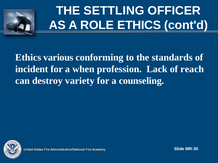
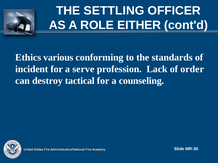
ROLE ETHICS: ETHICS -> EITHER (139, 25)
when: when -> serve (83, 69)
reach: reach -> order (192, 69)
variety: variety -> tactical (80, 81)
